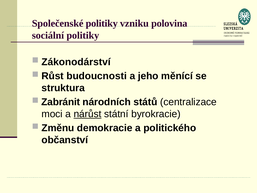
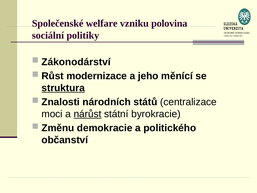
Společenské politiky: politiky -> welfare (102, 23)
budoucnosti: budoucnosti -> modernizace (97, 76)
struktura underline: none -> present (63, 88)
Zabránit: Zabránit -> Znalosti (61, 102)
